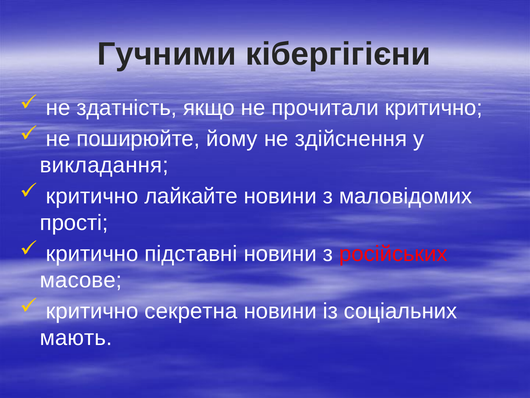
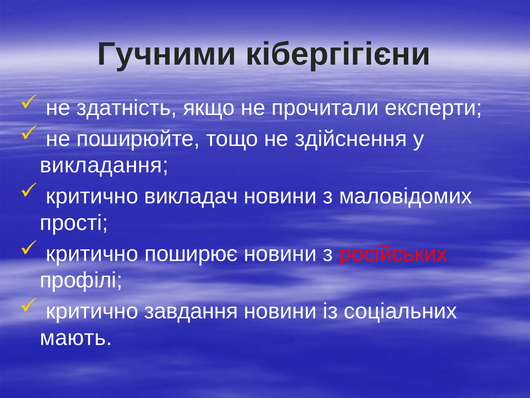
прочитали критично: критично -> експерти (434, 108)
йому: йому -> тощо (232, 139)
лайкайте: лайкайте -> викладач (191, 196)
підставні: підставні -> поширює (191, 253)
масове: масове -> профілі (81, 280)
секретна: секретна -> завдання (191, 311)
